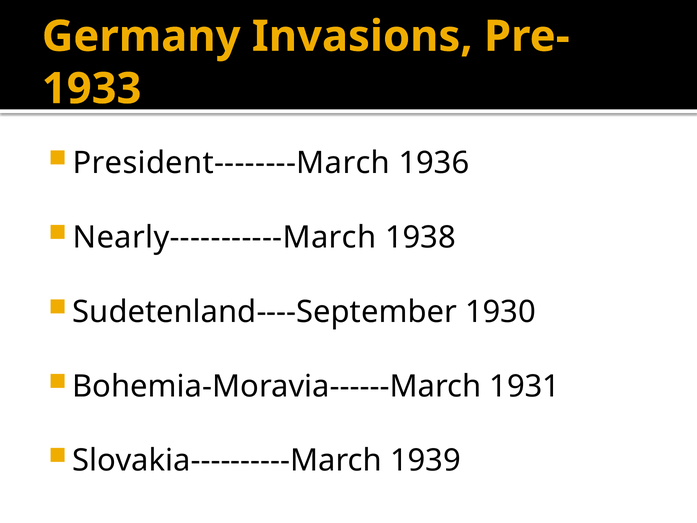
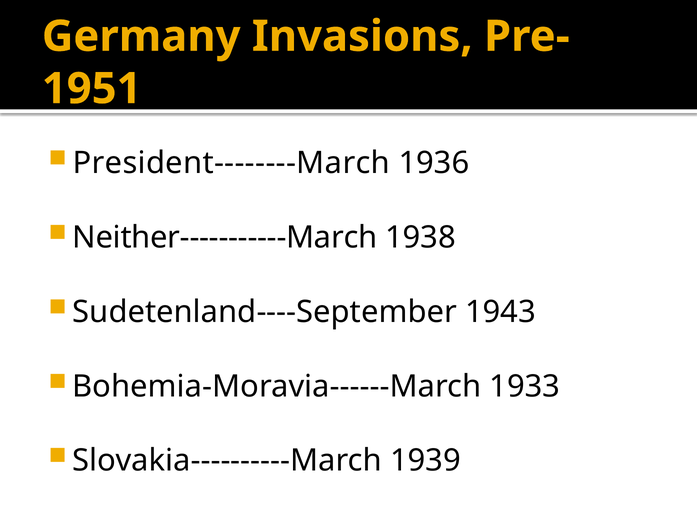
1933: 1933 -> 1951 (92, 89)
Nearly-----------March: Nearly-----------March -> Neither-----------March (225, 237)
1930: 1930 -> 1943 (500, 312)
1931: 1931 -> 1933 (525, 386)
